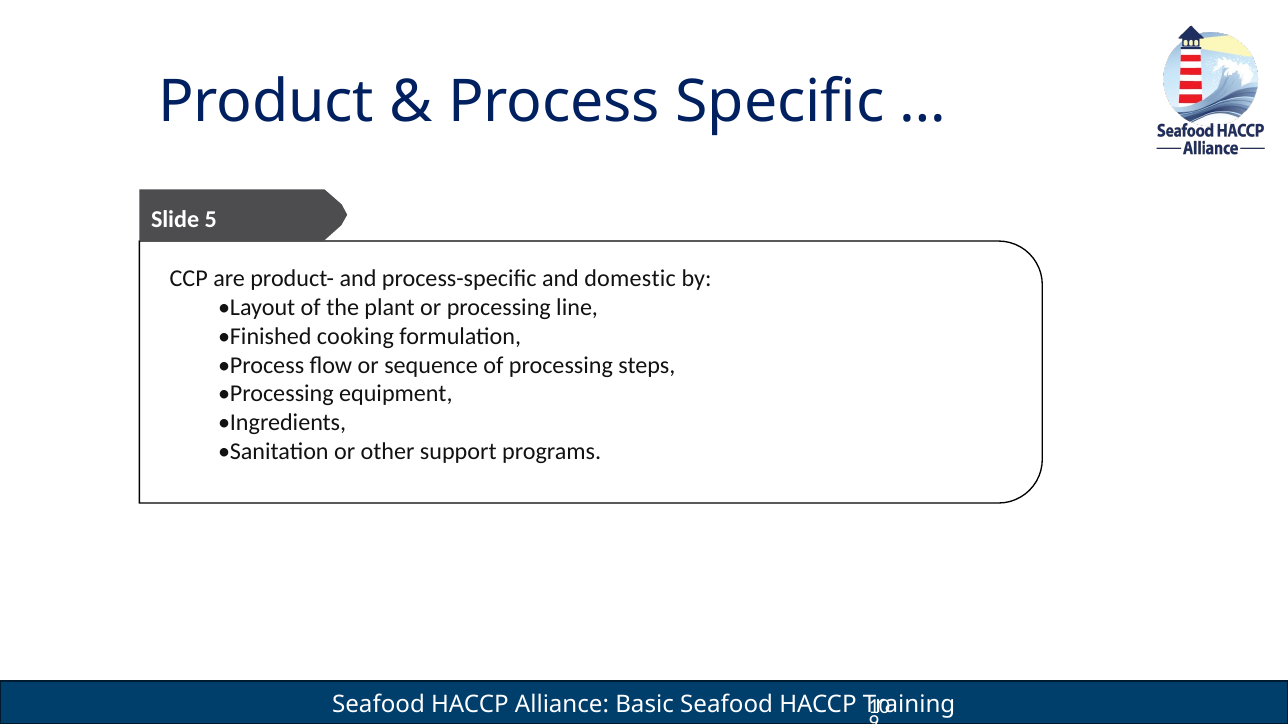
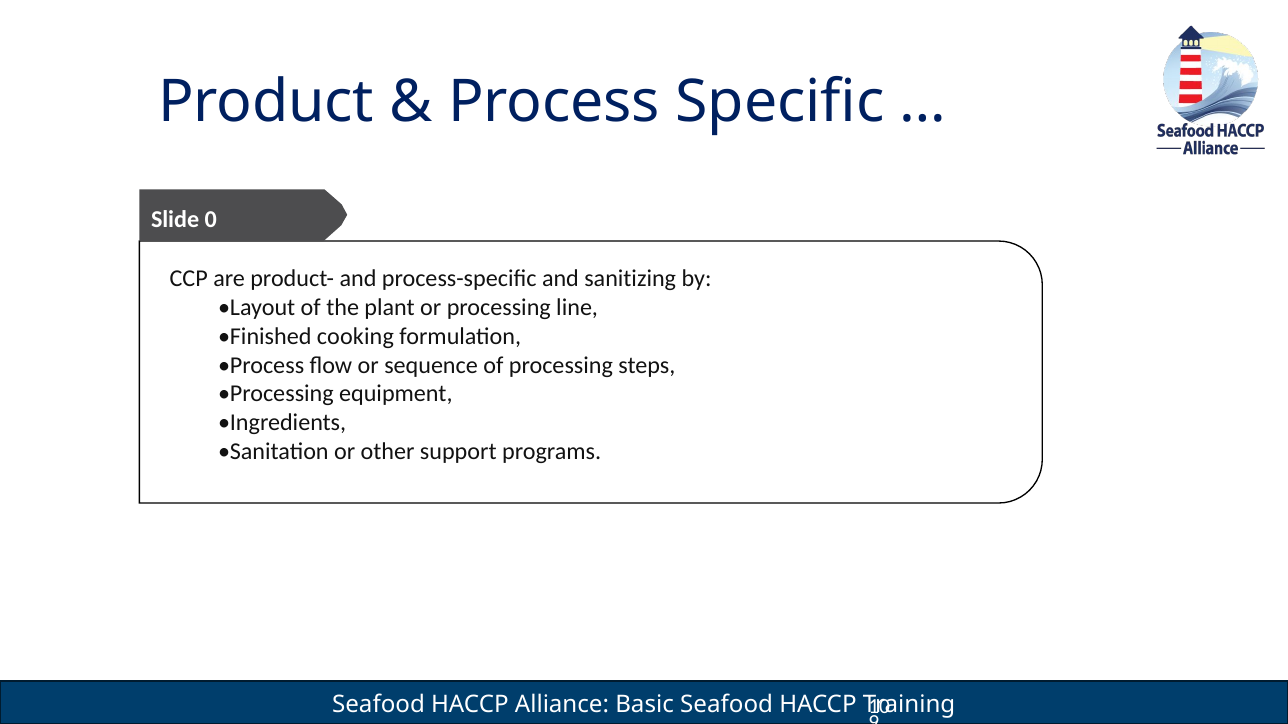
5: 5 -> 0 (211, 219)
domestic: domestic -> sanitizing (630, 278)
